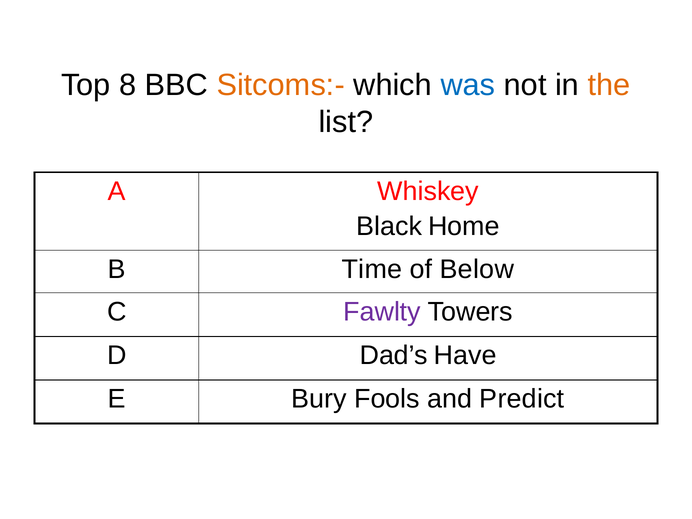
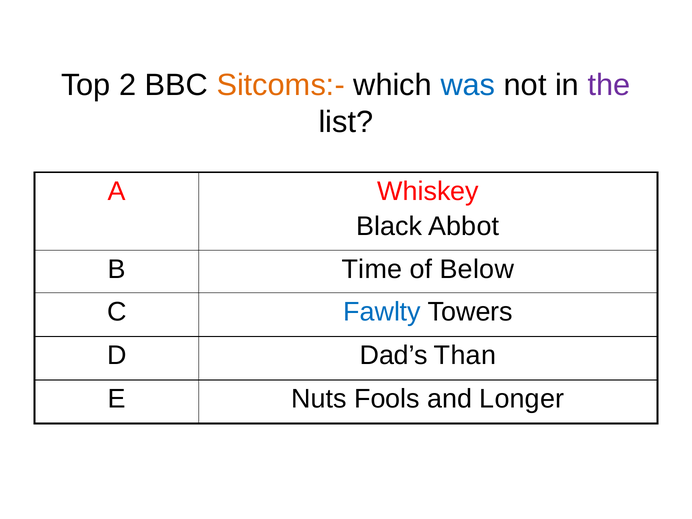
8: 8 -> 2 (128, 85)
the colour: orange -> purple (609, 85)
Home: Home -> Abbot (464, 227)
Fawlty colour: purple -> blue (382, 312)
Have: Have -> Than (465, 355)
Bury: Bury -> Nuts (319, 399)
Predict: Predict -> Longer (522, 399)
